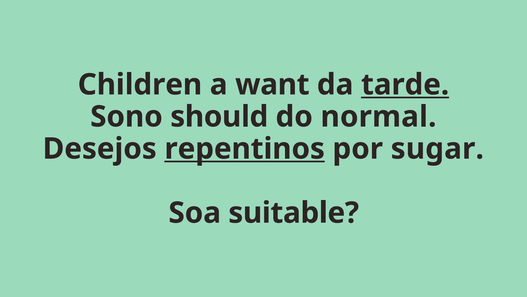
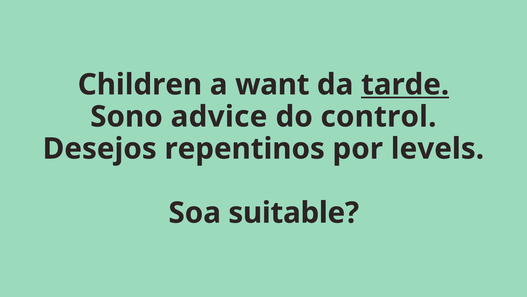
should: should -> advice (219, 116)
normal: normal -> control (378, 116)
repentinos underline: present -> none (245, 149)
sugar: sugar -> levels (437, 149)
